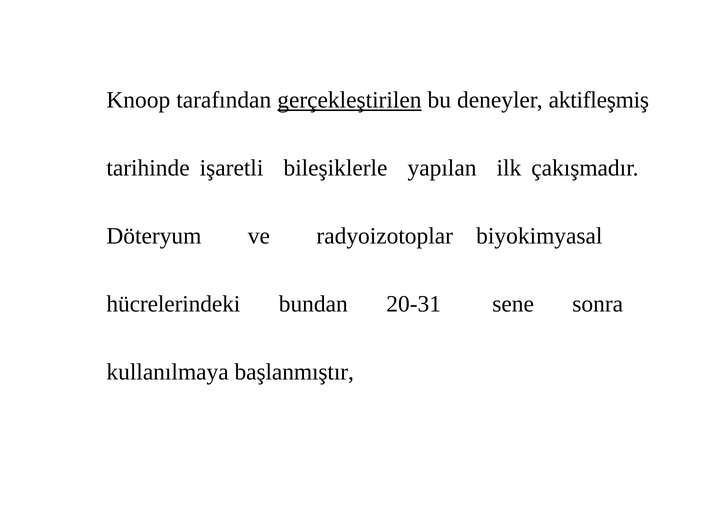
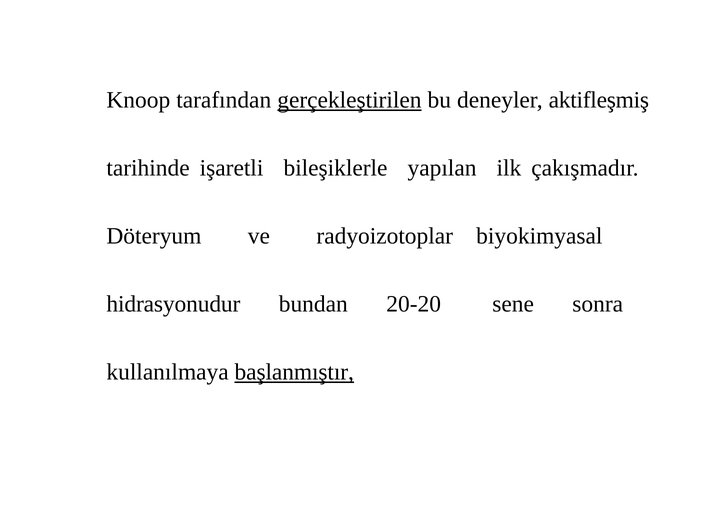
hücrelerindeki: hücrelerindeki -> hidrasyonudur (173, 304)
20-31: 20-31 -> 20-20 (414, 304)
başlanmıştır underline: none -> present (294, 372)
